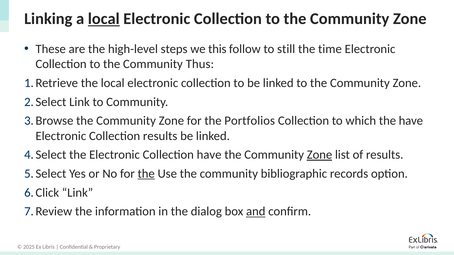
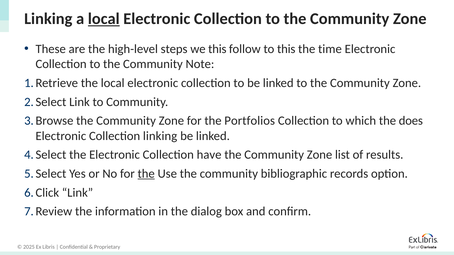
to still: still -> this (286, 49)
Thus: Thus -> Note (200, 64)
the have: have -> does (411, 121)
Collection results: results -> linking (160, 136)
Zone underline: present -> none (320, 155)
and underline: present -> none (256, 212)
